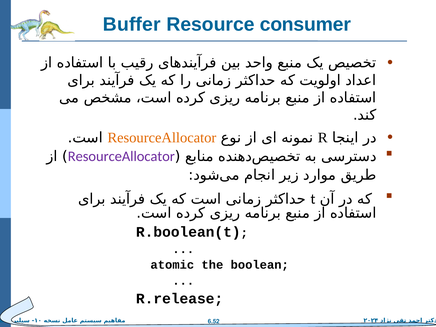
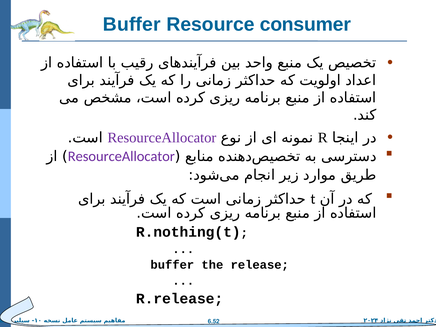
ResourceAllocator colour: orange -> purple (162, 138)
R.boolean(t: R.boolean(t -> R.nothing(t (188, 232)
atomic: atomic -> buffer (172, 265)
boolean: boolean -> release (260, 265)
